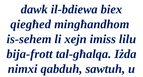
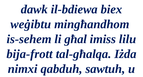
qiegħed: qiegħed -> weġibtu (31, 24)
xejn: xejn -> għal (76, 39)
